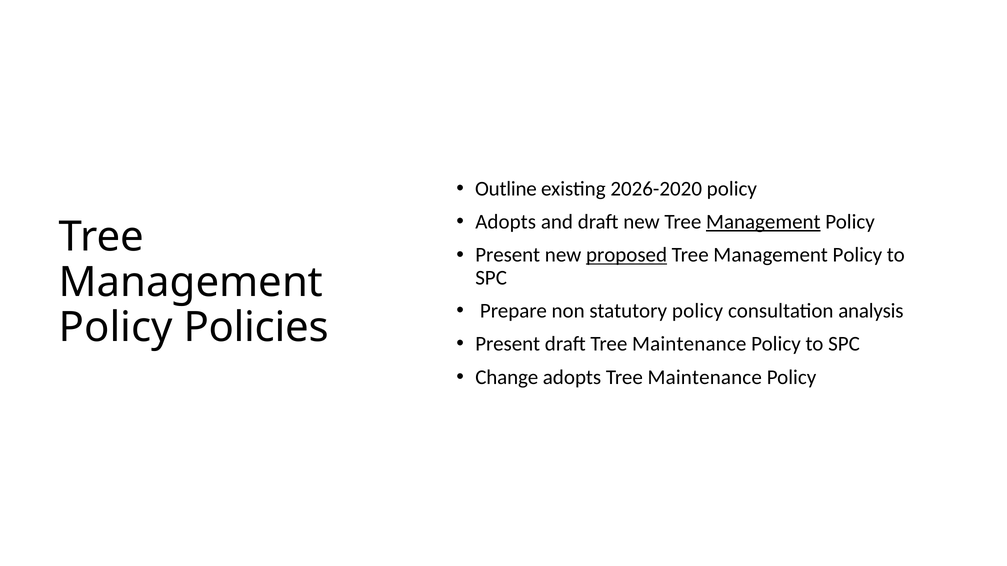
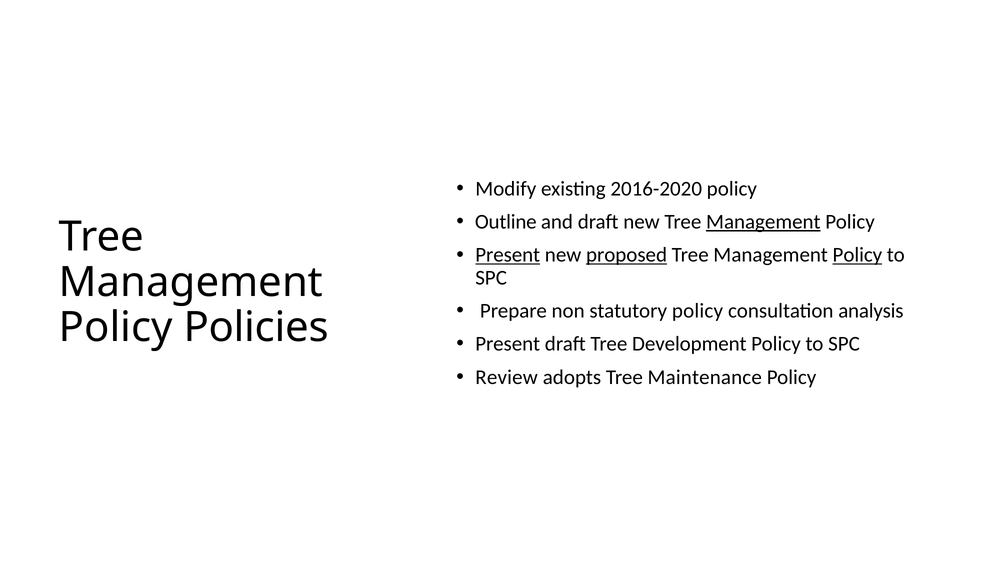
Outline: Outline -> Modify (506, 189)
2026-2020: 2026-2020 -> 2016-2020 (656, 189)
Adopts: Adopts -> Outline (506, 222)
Present underline: none -> present (508, 255)
Policy underline: none -> present (857, 255)
draft Tree Maintenance: Maintenance -> Development (689, 344)
Change: Change -> Review (507, 377)
